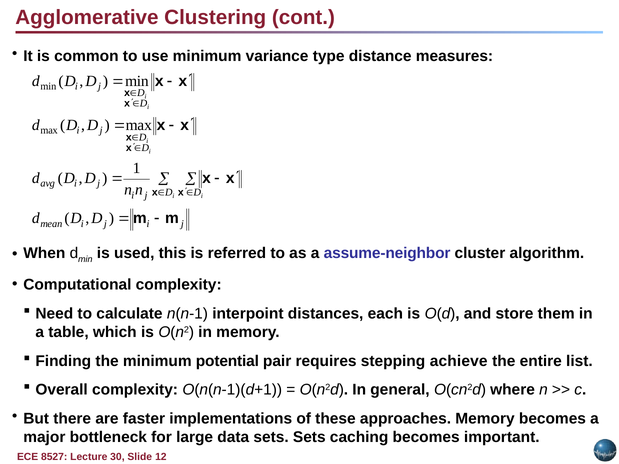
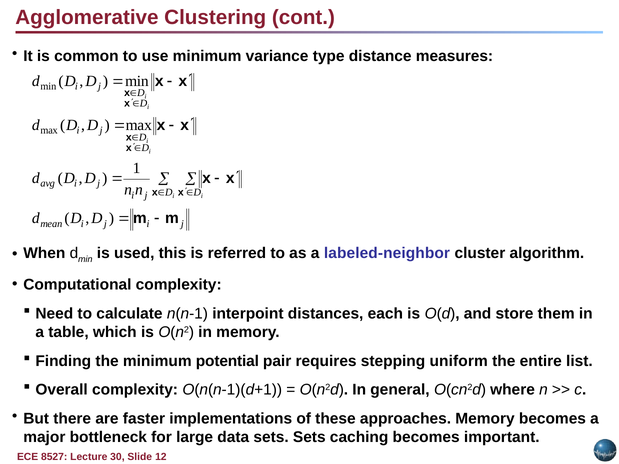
assume-neighbor: assume-neighbor -> labeled-neighbor (387, 253)
achieve: achieve -> uniform (459, 361)
